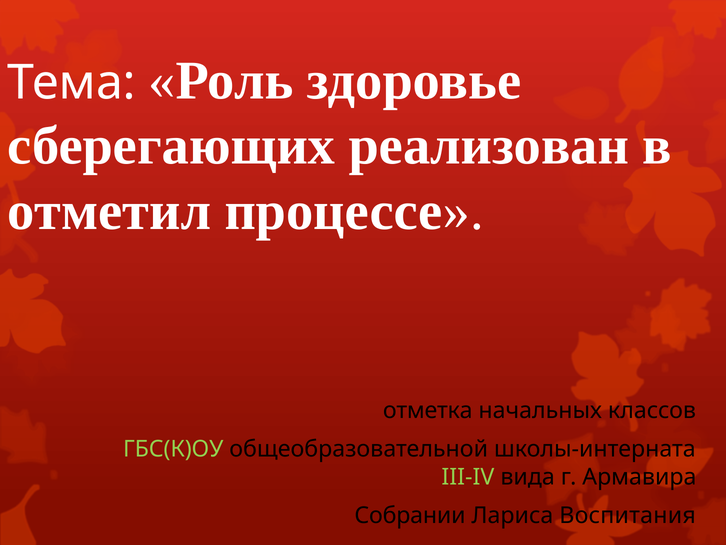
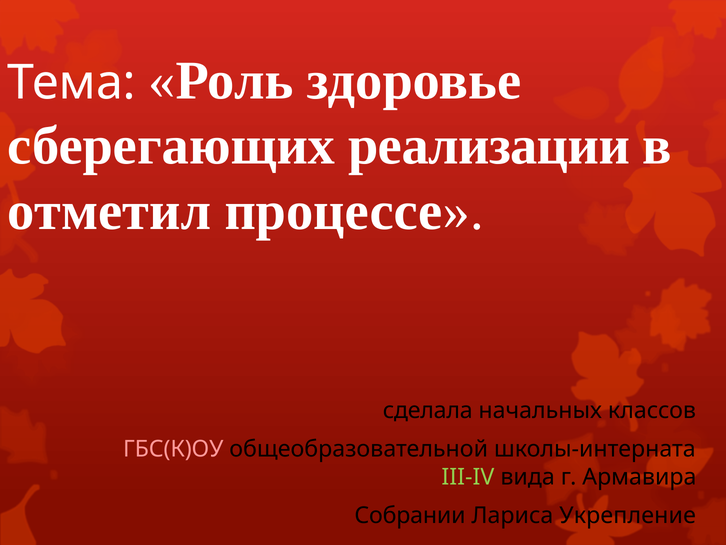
реализован: реализован -> реализации (489, 146)
отметка: отметка -> сделала (428, 410)
ГБС(К)ОУ colour: light green -> pink (173, 449)
Воспитания: Воспитания -> Укрепление (628, 515)
